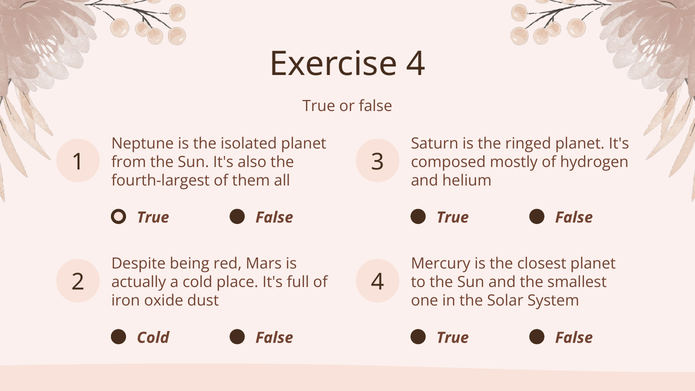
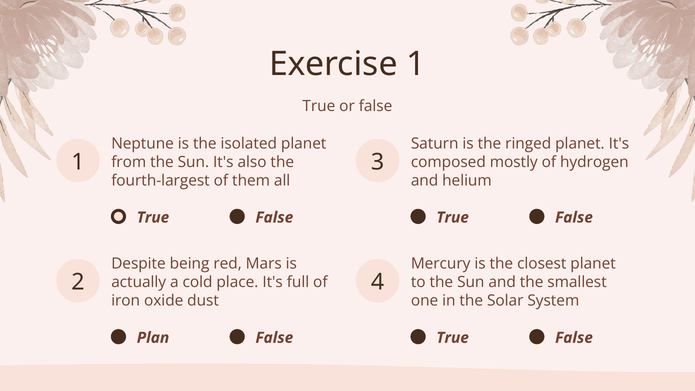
Exercise 4: 4 -> 1 (416, 64)
Cold: Cold -> Plan (153, 338)
